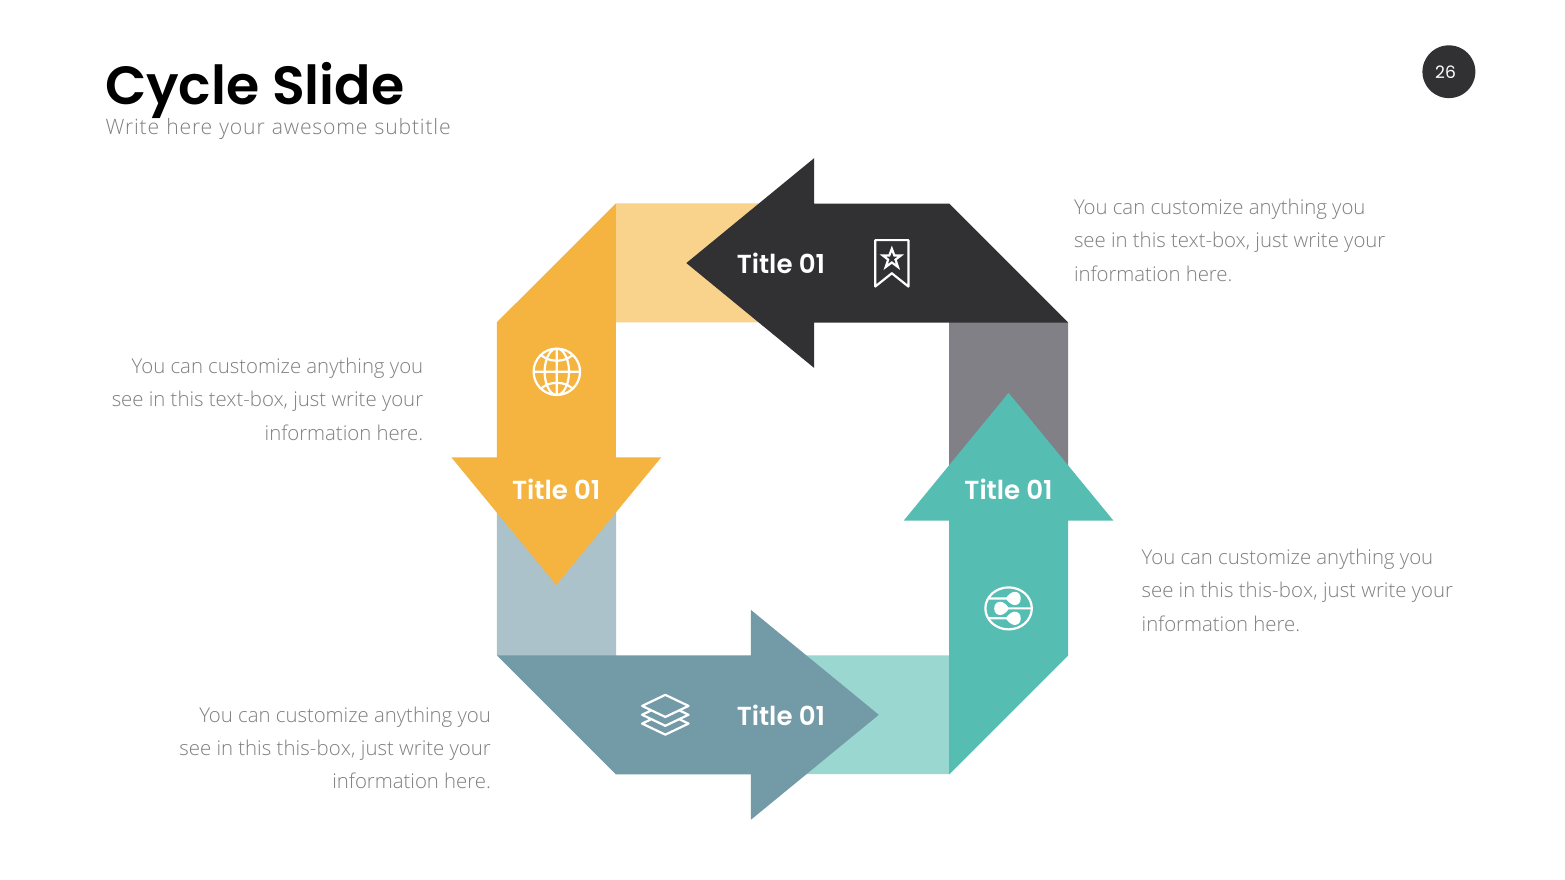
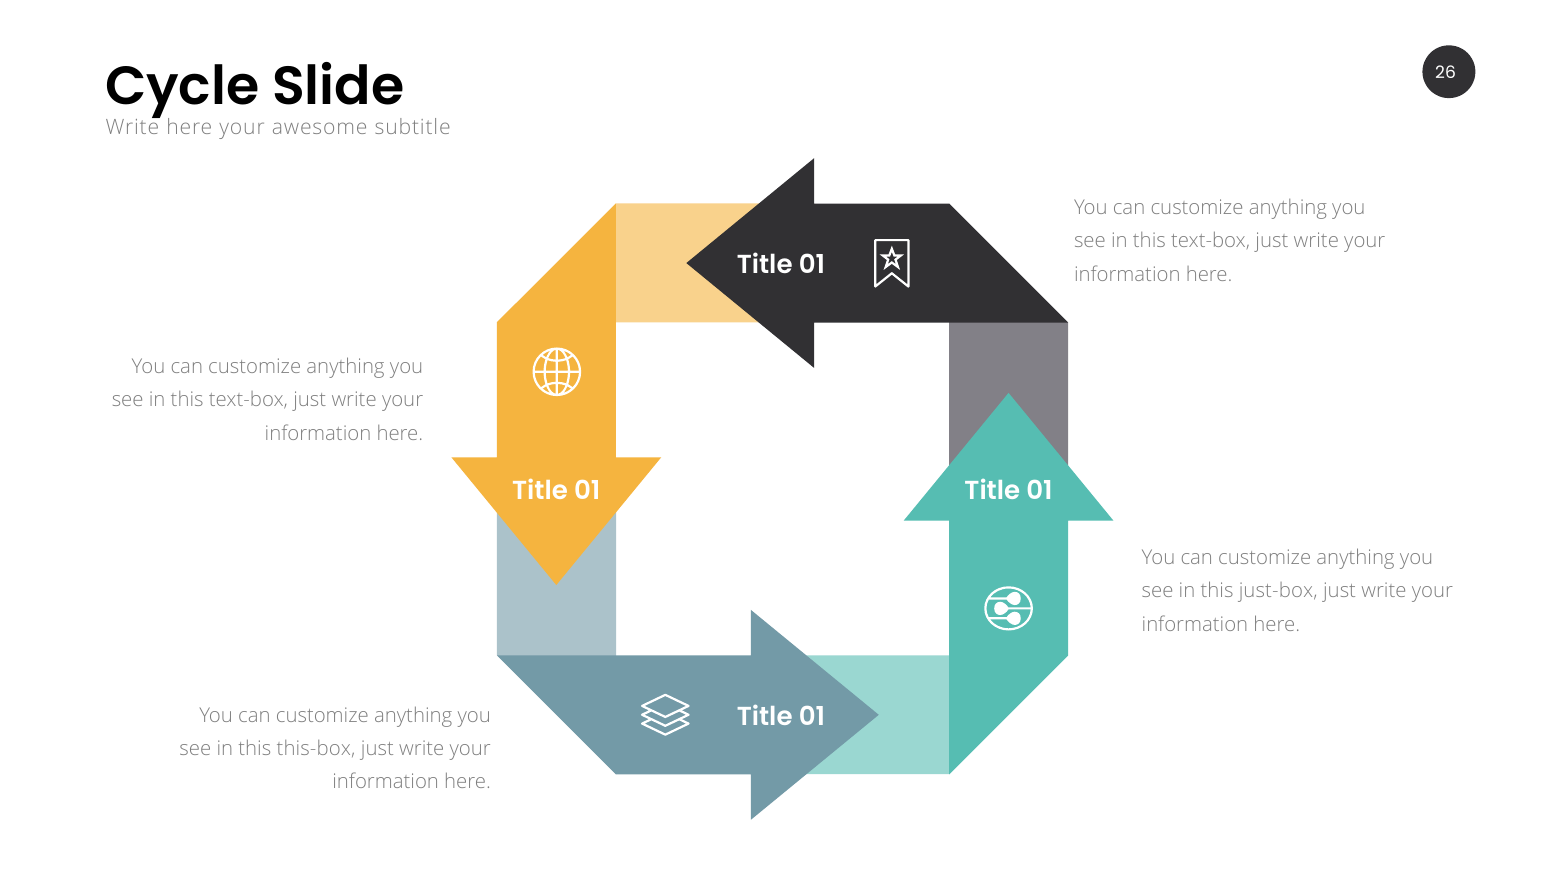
this-box: this-box -> just-box (1278, 591)
